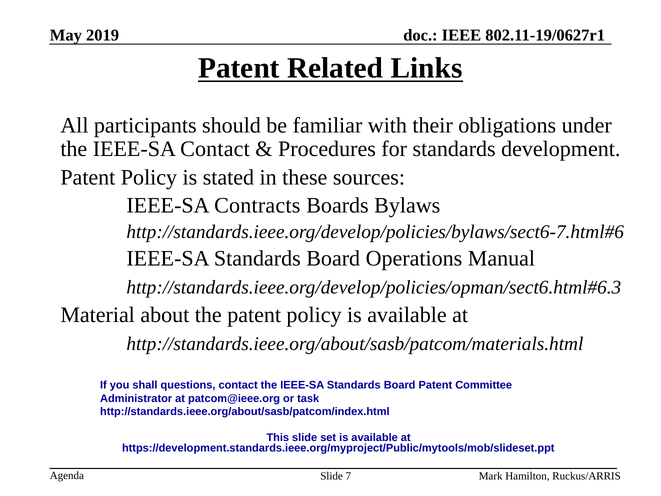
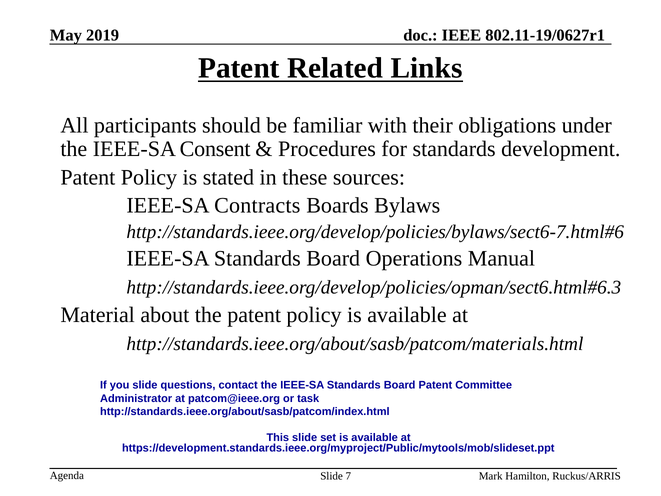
IEEE-SA Contact: Contact -> Consent (215, 149)
you shall: shall -> slide (145, 385)
